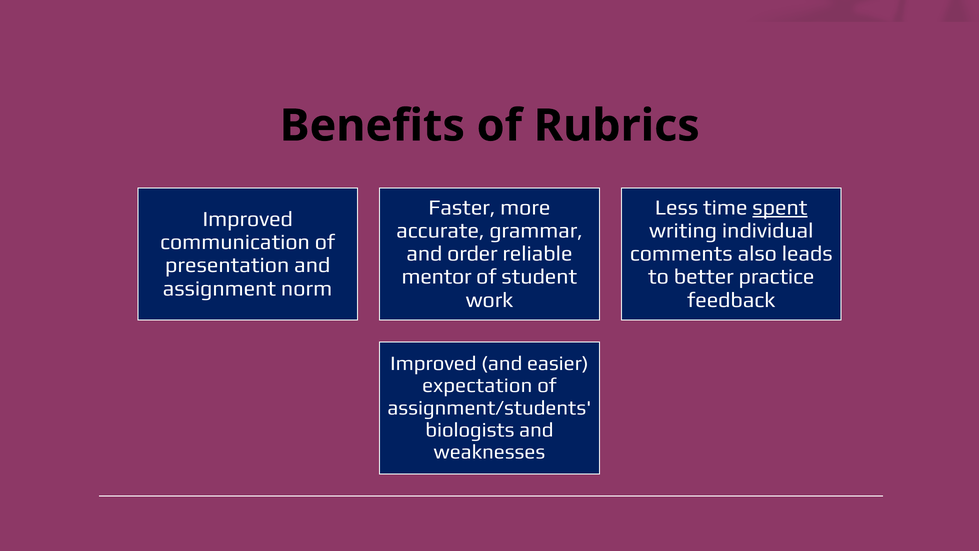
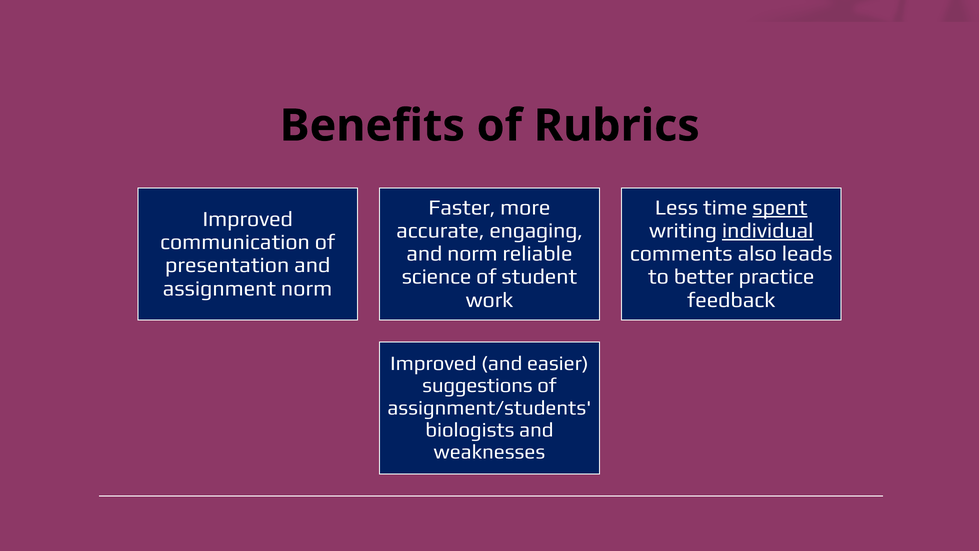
grammar: grammar -> engaging (536, 230)
individual underline: none -> present (768, 230)
and order: order -> norm (472, 254)
mentor: mentor -> science (437, 277)
expectation: expectation -> suggestions (477, 386)
